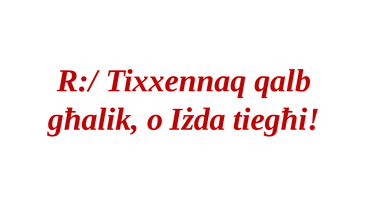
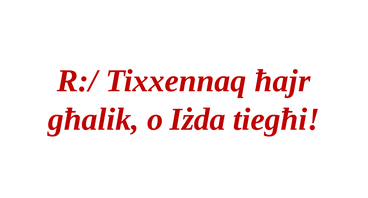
qalb: qalb -> ħajr (283, 81)
